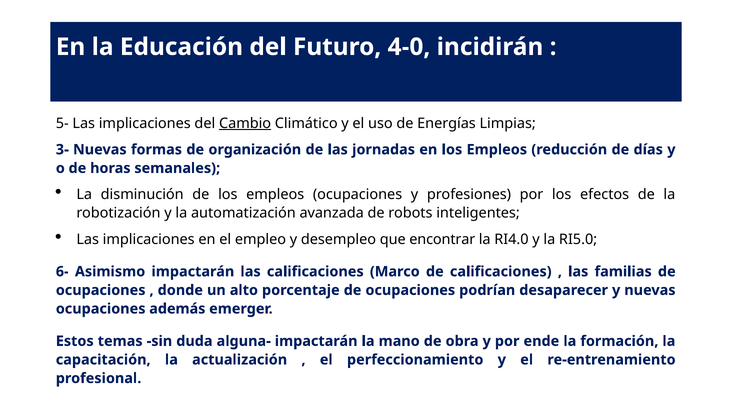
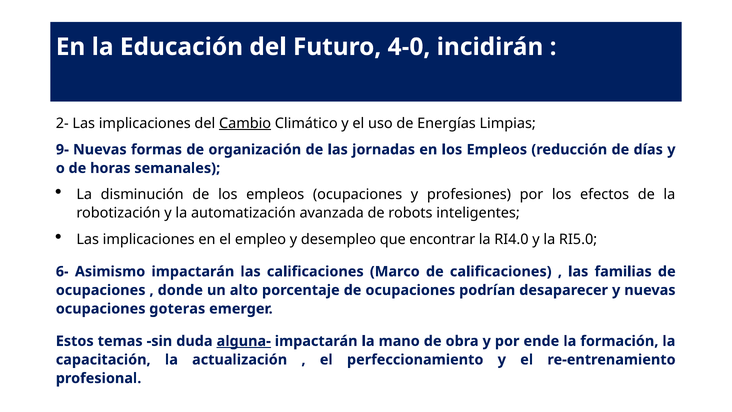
5-: 5- -> 2- (62, 123)
3-: 3- -> 9- (62, 149)
además: además -> goteras (177, 309)
alguna- underline: none -> present (244, 341)
